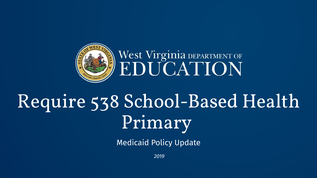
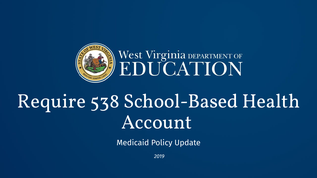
Primary: Primary -> Account (157, 122)
